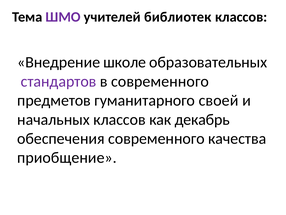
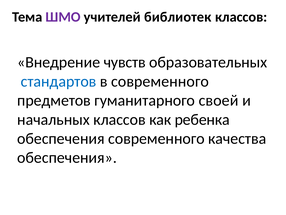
школе: школе -> чувств (125, 62)
стандартов colour: purple -> blue (59, 81)
декабрь: декабрь -> ребенка (202, 119)
приобщение: приобщение -> обеспечения (67, 157)
